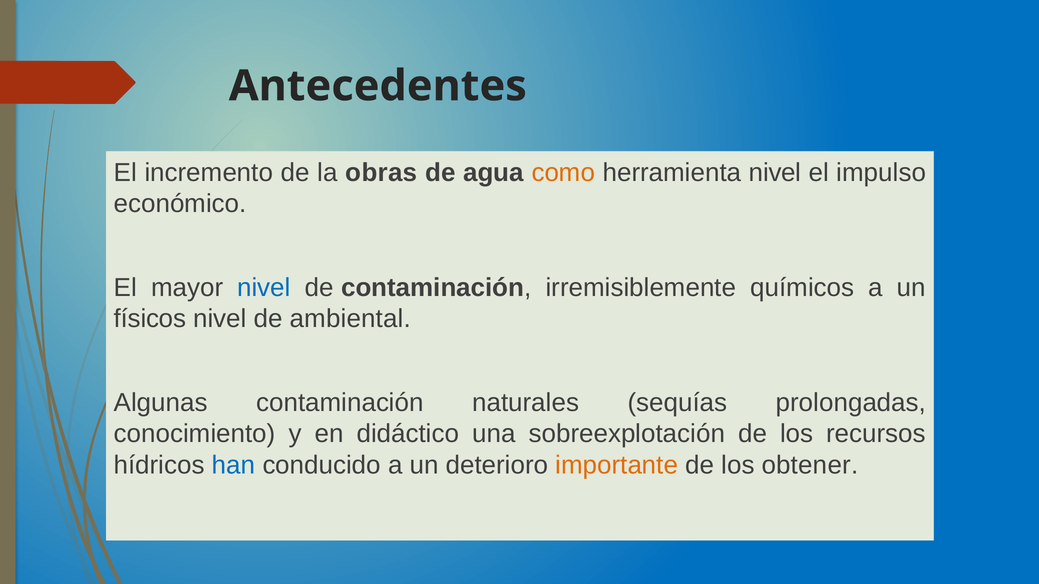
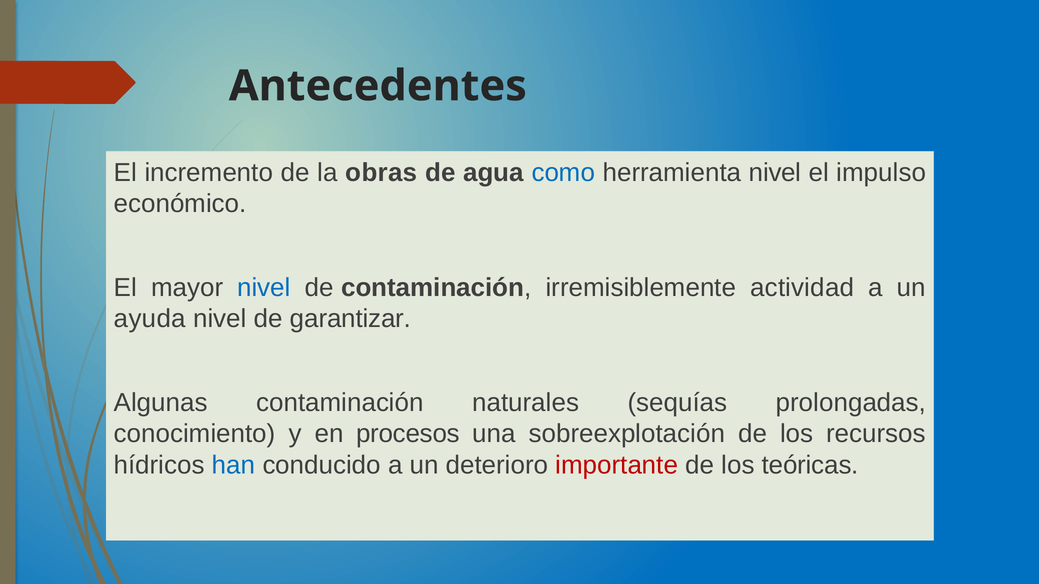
como colour: orange -> blue (563, 173)
químicos: químicos -> actividad (802, 288)
físicos: físicos -> ayuda (150, 319)
ambiental: ambiental -> garantizar (351, 319)
didáctico: didáctico -> procesos (408, 434)
importante colour: orange -> red (617, 465)
obtener: obtener -> teóricas (810, 465)
